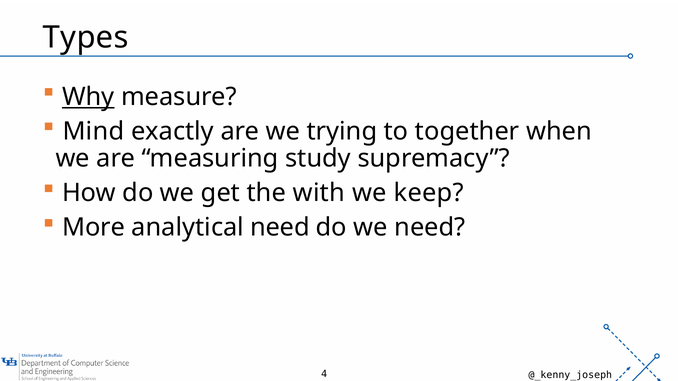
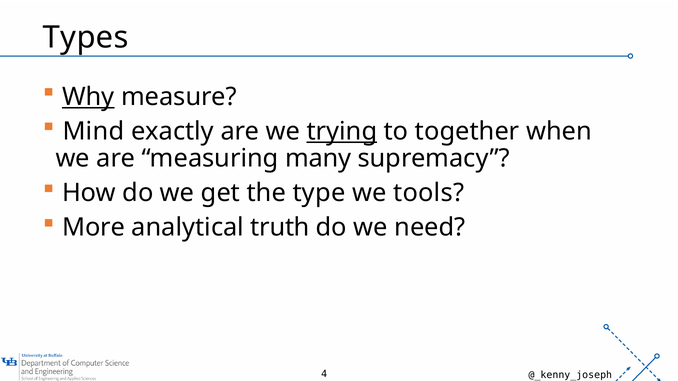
trying underline: none -> present (342, 131)
study: study -> many (318, 159)
with: with -> type (319, 193)
keep: keep -> tools (429, 193)
analytical need: need -> truth (280, 228)
